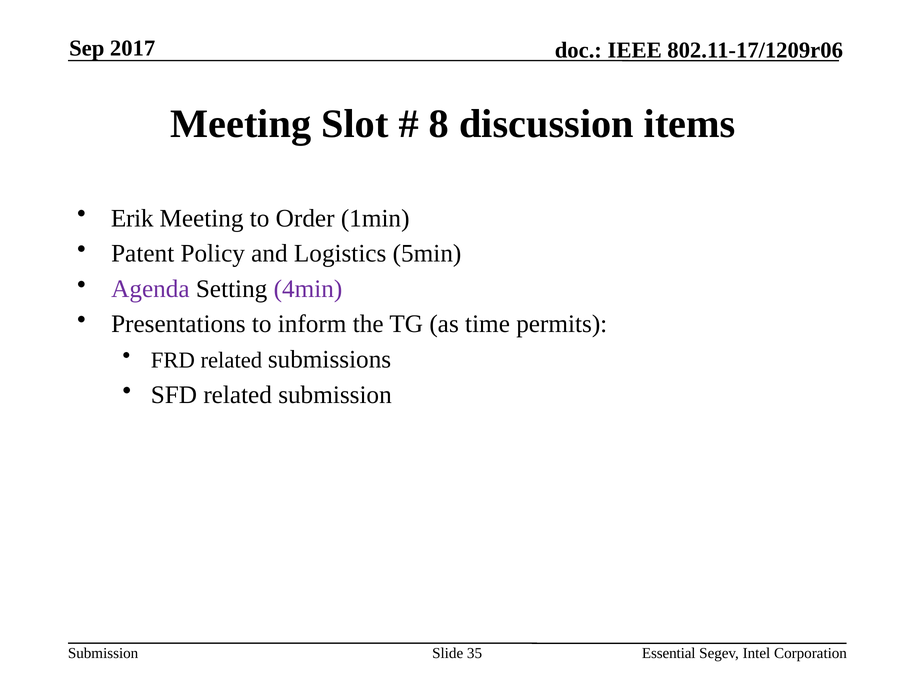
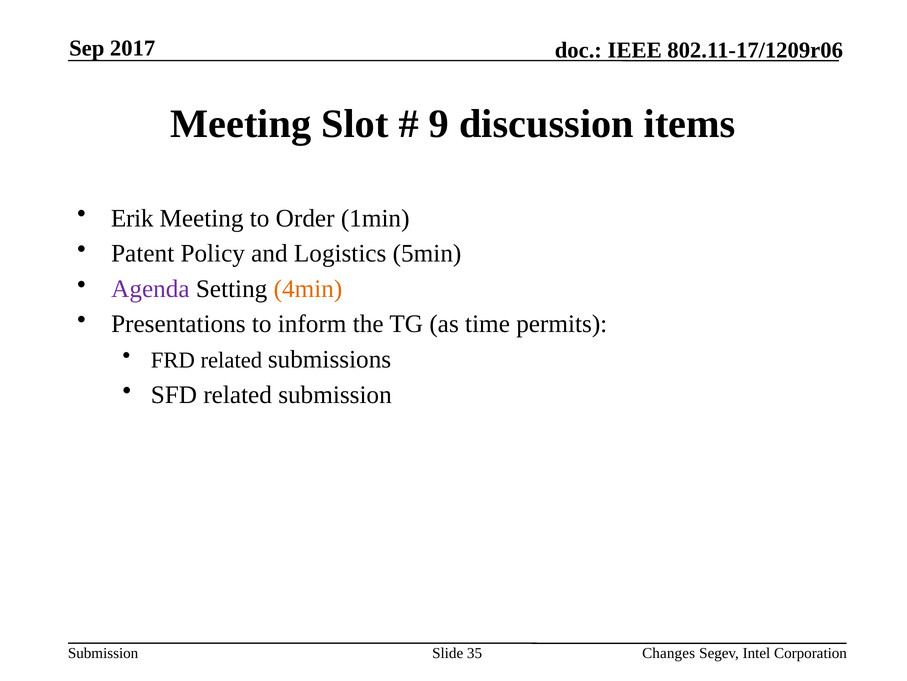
8: 8 -> 9 (439, 124)
4min colour: purple -> orange (308, 289)
Essential: Essential -> Changes (669, 652)
